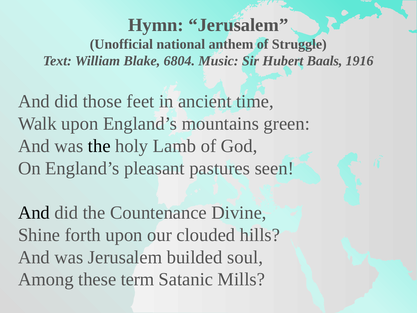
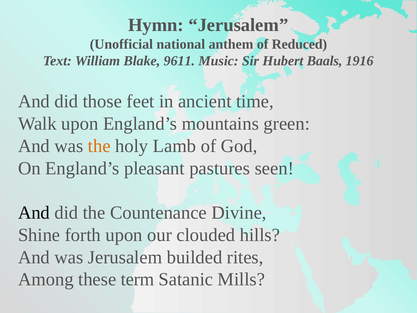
Struggle: Struggle -> Reduced (299, 44)
6804: 6804 -> 9611 (179, 61)
the colour: black -> orange (99, 146)
soul: soul -> rites (245, 257)
